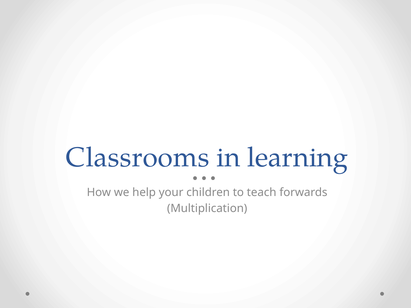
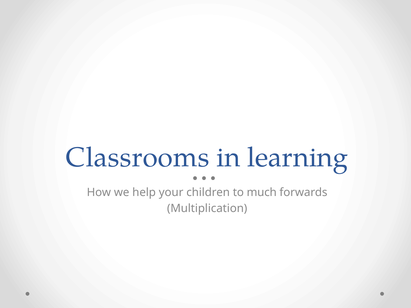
teach: teach -> much (262, 193)
